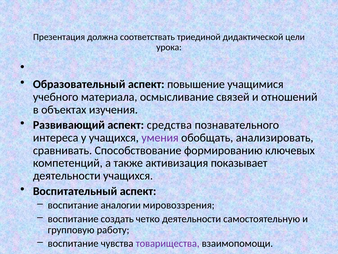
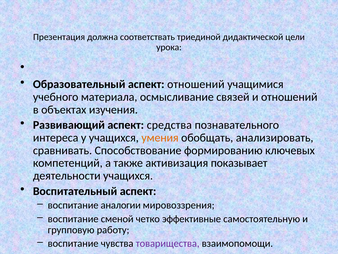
аспект повышение: повышение -> отношений (196, 84)
умения colour: purple -> orange (160, 137)
создать: создать -> сменой (117, 218)
четко деятельности: деятельности -> эффективные (192, 218)
